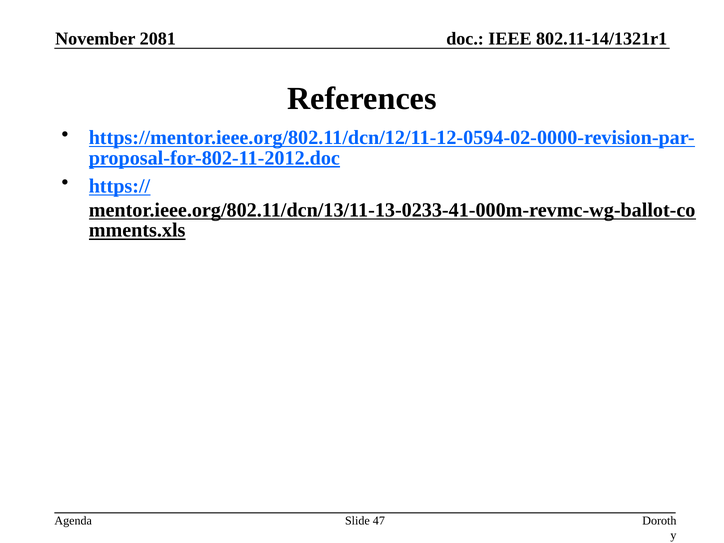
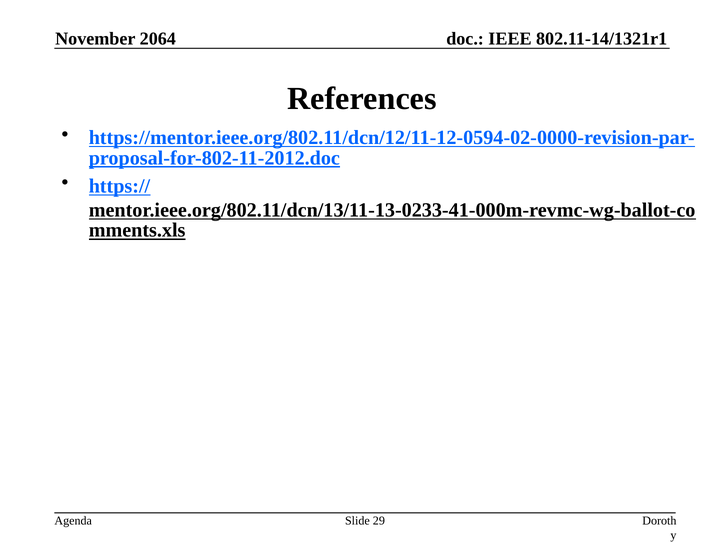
2081: 2081 -> 2064 (158, 39)
47: 47 -> 29 (379, 521)
